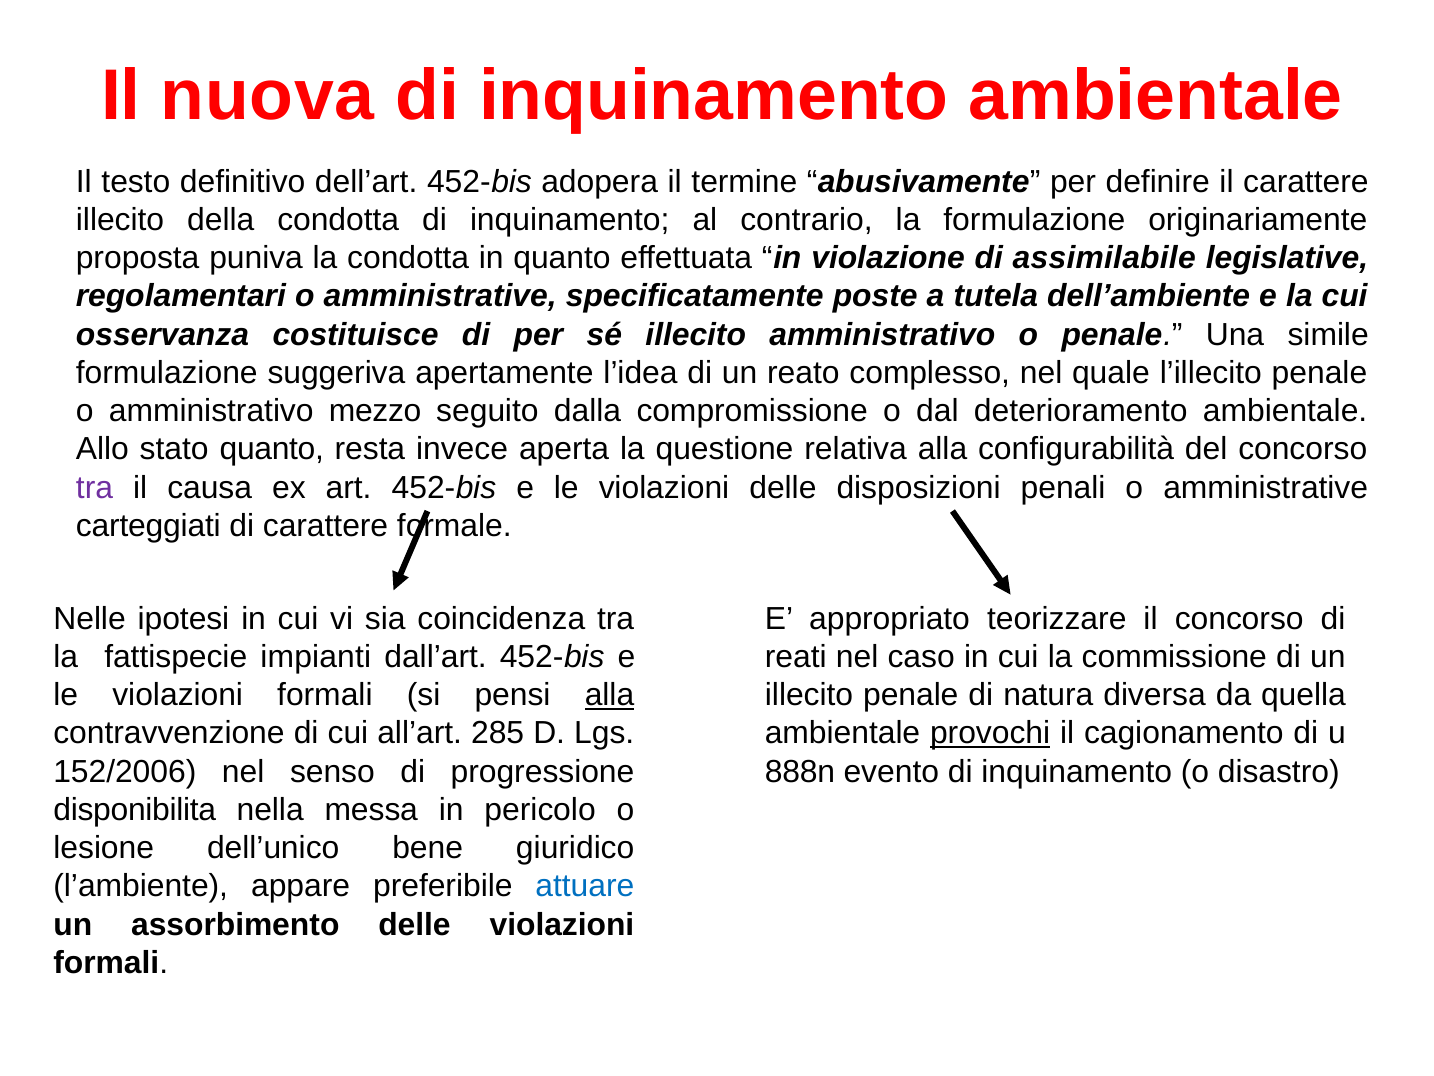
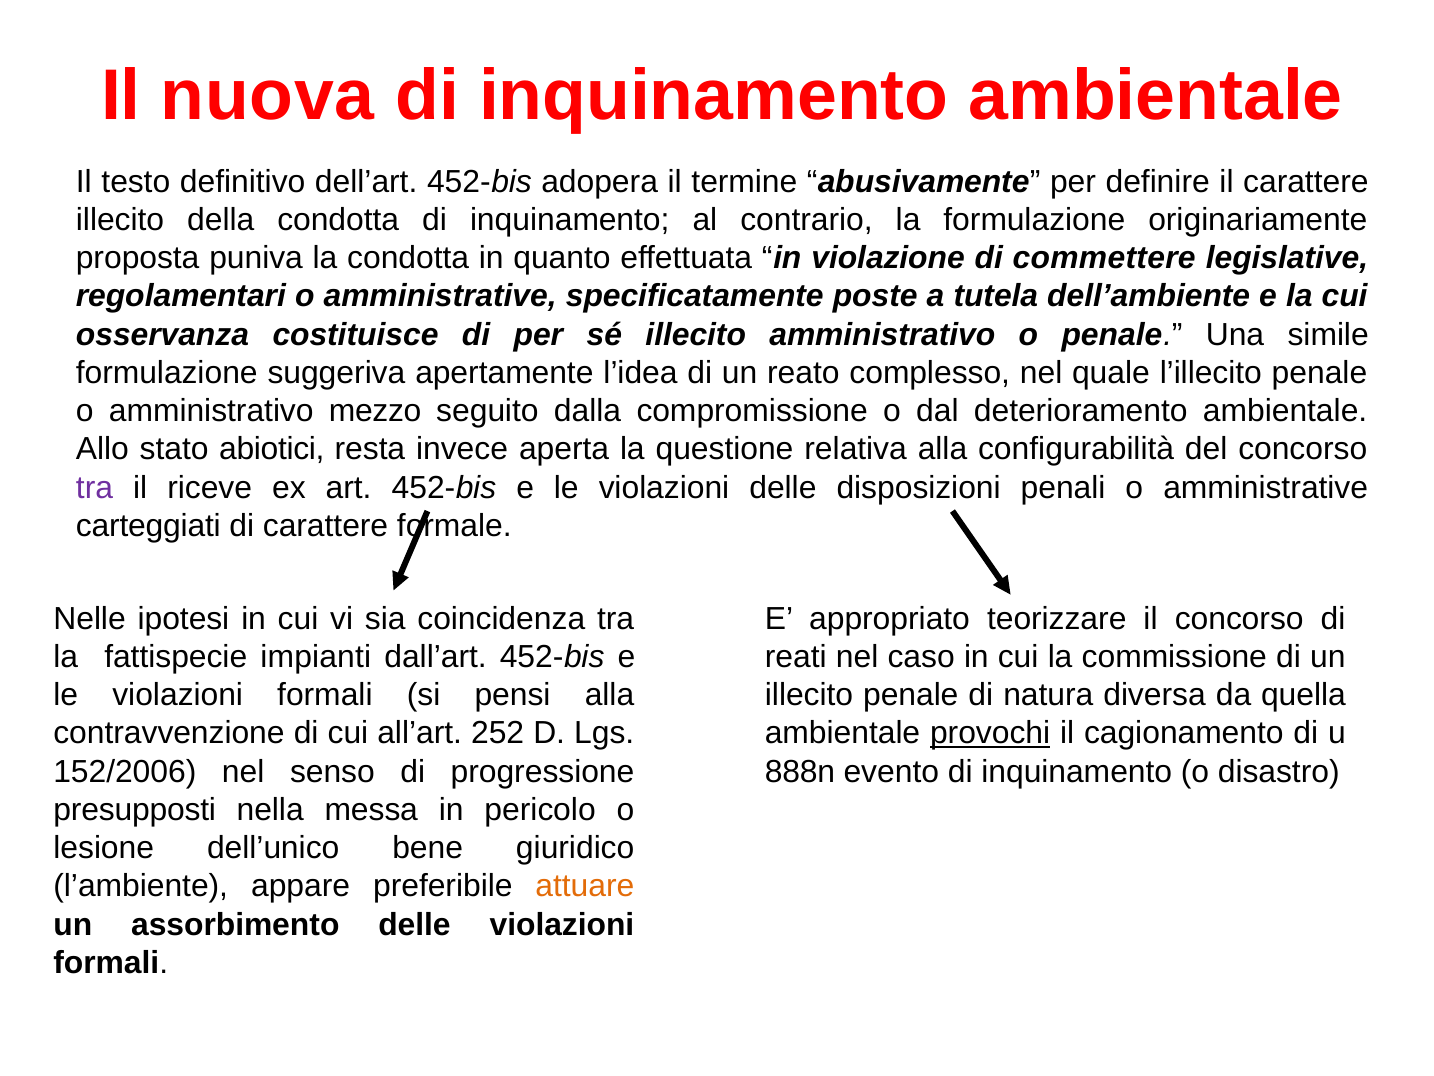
assimilabile: assimilabile -> commettere (1104, 258)
stato quanto: quanto -> abiotici (272, 449)
causa: causa -> riceve (210, 487)
alla underline: present -> none (609, 695)
285: 285 -> 252 (498, 733)
disponibilita: disponibilita -> presupposti (135, 810)
attuare colour: blue -> orange (585, 886)
